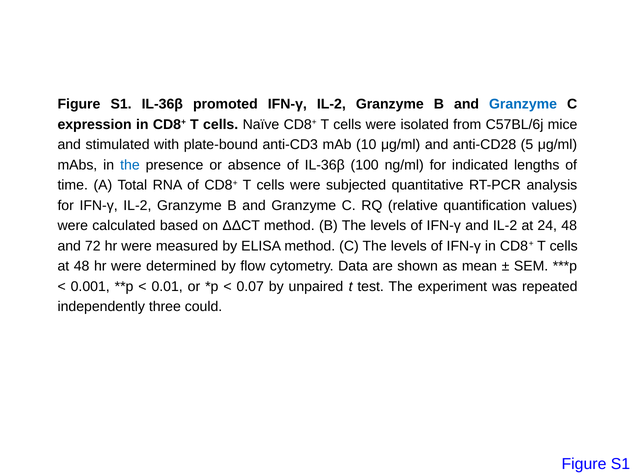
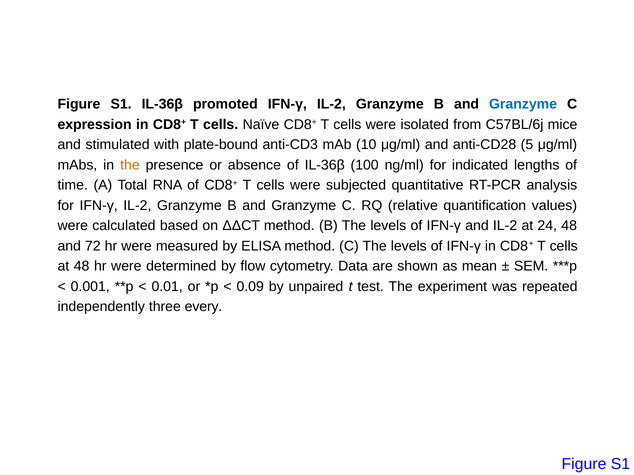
the colour: blue -> orange (130, 165)
0.07: 0.07 -> 0.09 (250, 287)
could: could -> every (204, 307)
